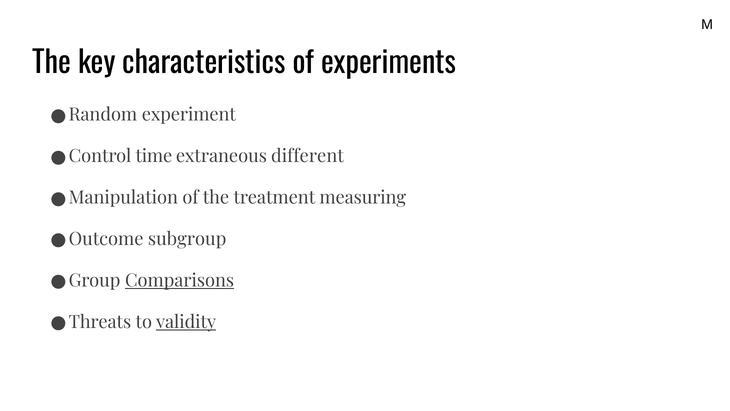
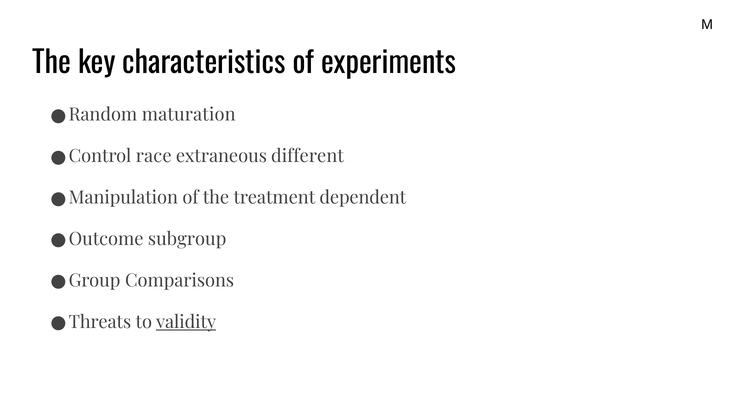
experiment: experiment -> maturation (189, 115)
time: time -> race (154, 156)
measuring: measuring -> dependent (363, 198)
Comparisons underline: present -> none (180, 280)
